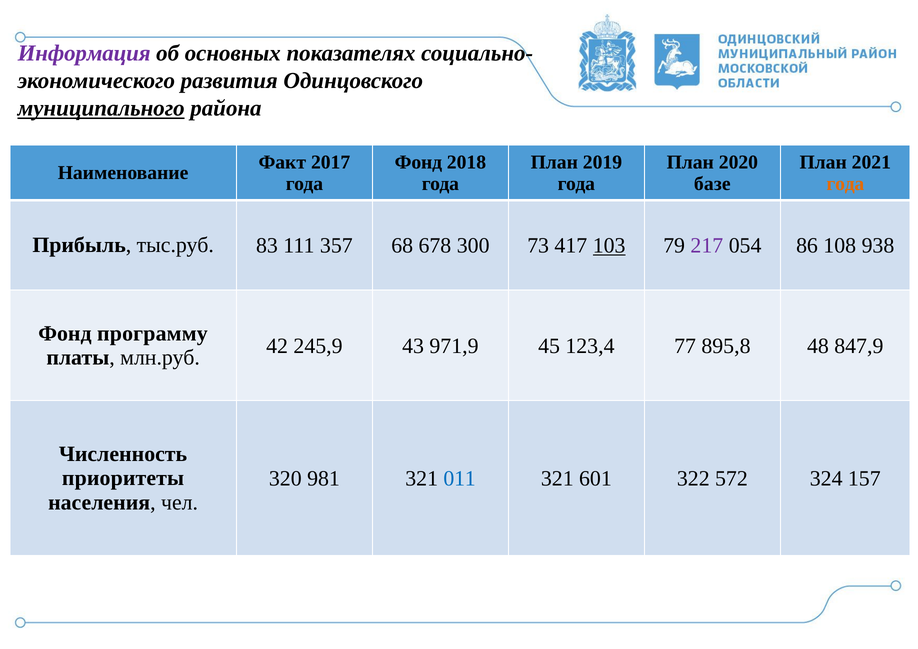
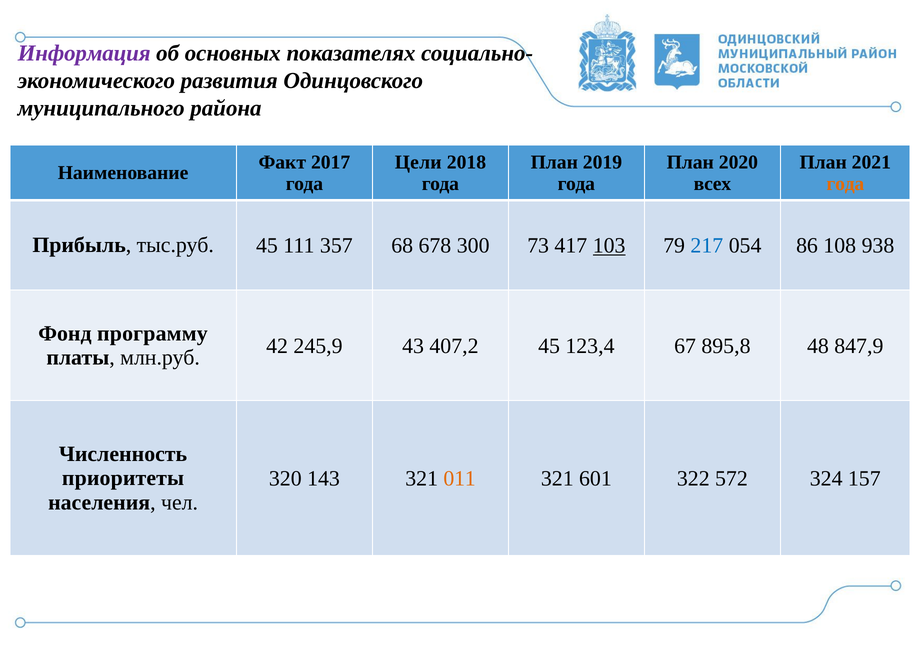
муниципального underline: present -> none (101, 108)
Фонд: Фонд -> Цели (418, 162)
базе: базе -> всех (712, 184)
тыс.руб 83: 83 -> 45 (267, 246)
217 colour: purple -> blue (707, 246)
971,9: 971,9 -> 407,2 (454, 346)
77: 77 -> 67 (685, 346)
981: 981 -> 143 (323, 479)
011 colour: blue -> orange (460, 479)
